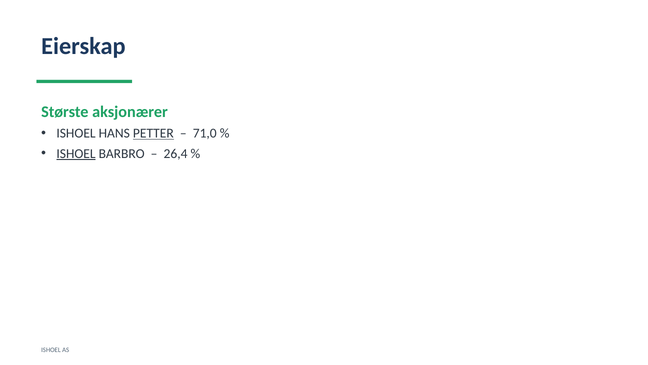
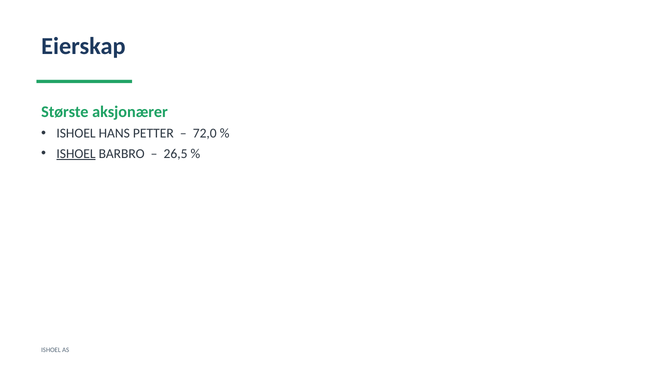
PETTER underline: present -> none (153, 133)
71,0: 71,0 -> 72,0 (205, 133)
26,4: 26,4 -> 26,5 (176, 154)
